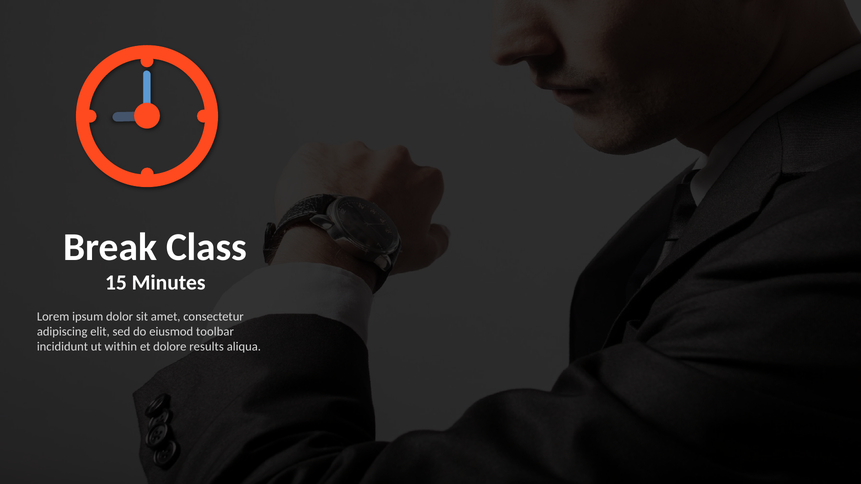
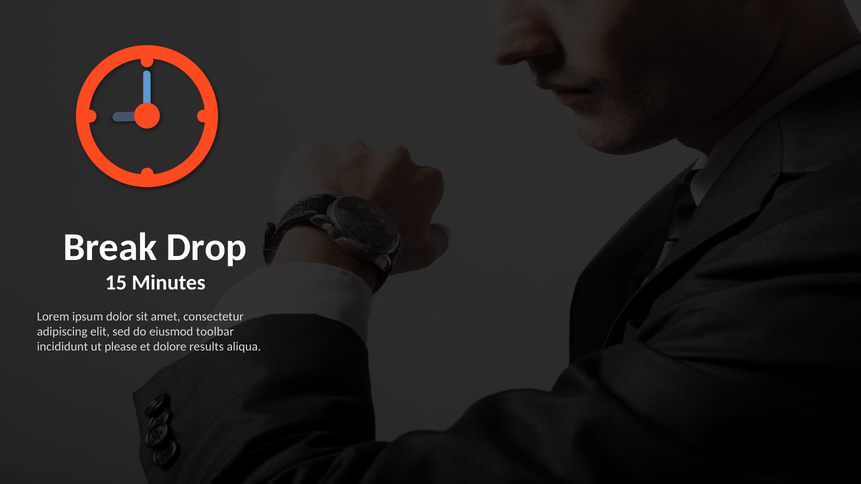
Class: Class -> Drop (207, 247)
within: within -> please (121, 347)
